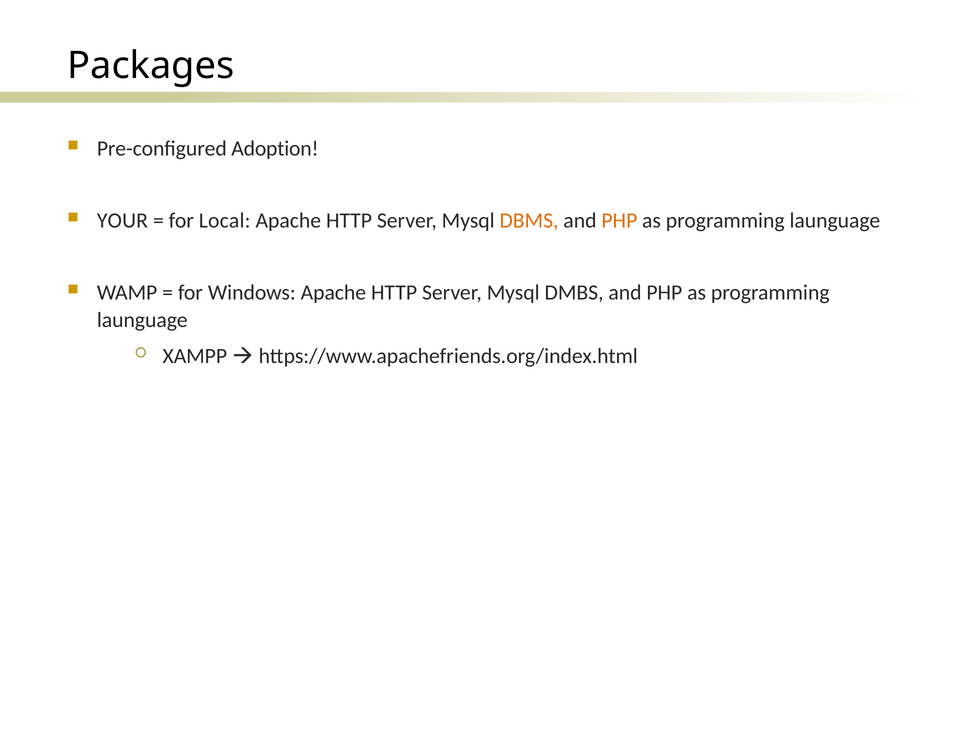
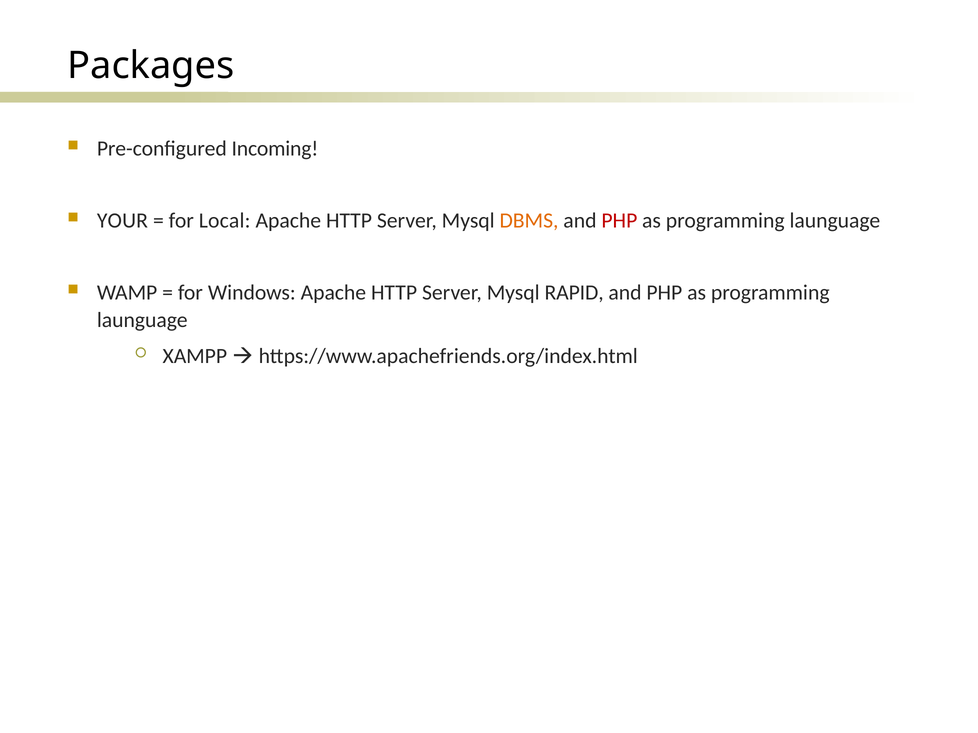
Adoption: Adoption -> Incoming (275, 149)
PHP colour: orange -> red (619, 221)
DMBS: DMBS -> RAPID (574, 293)
